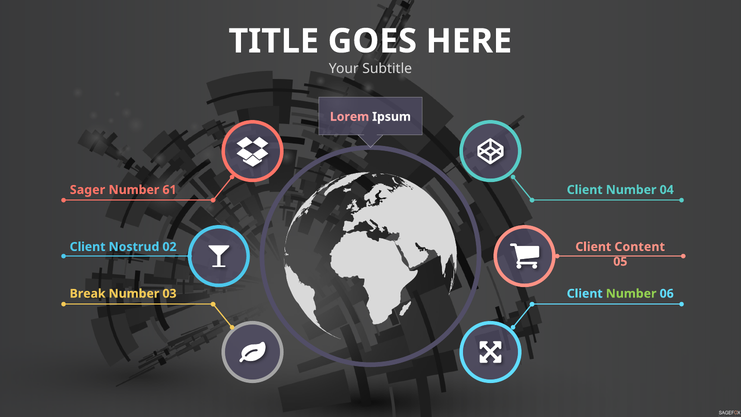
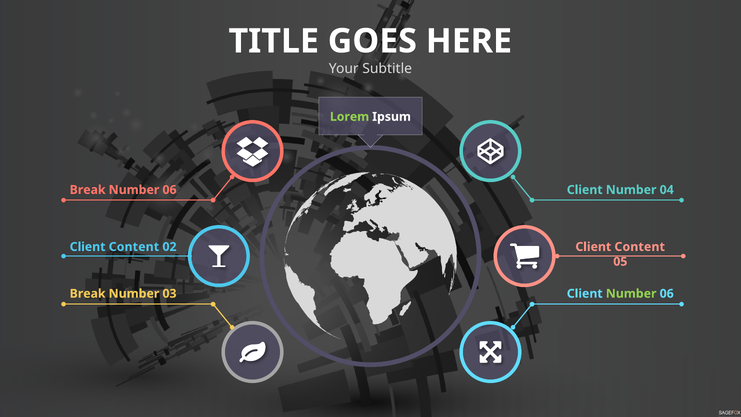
Lorem colour: pink -> light green (350, 117)
Sager: Sager -> Break (88, 190)
61: 61 -> 06 (170, 190)
Nostrud: Nostrud -> Content (134, 247)
